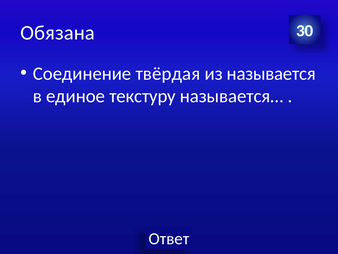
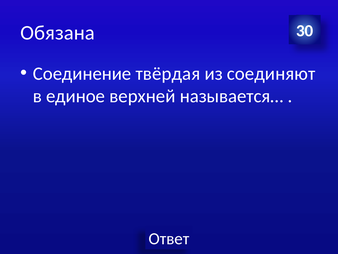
называется: называется -> соединяют (271, 73)
текстуру: текстуру -> верхней (142, 96)
